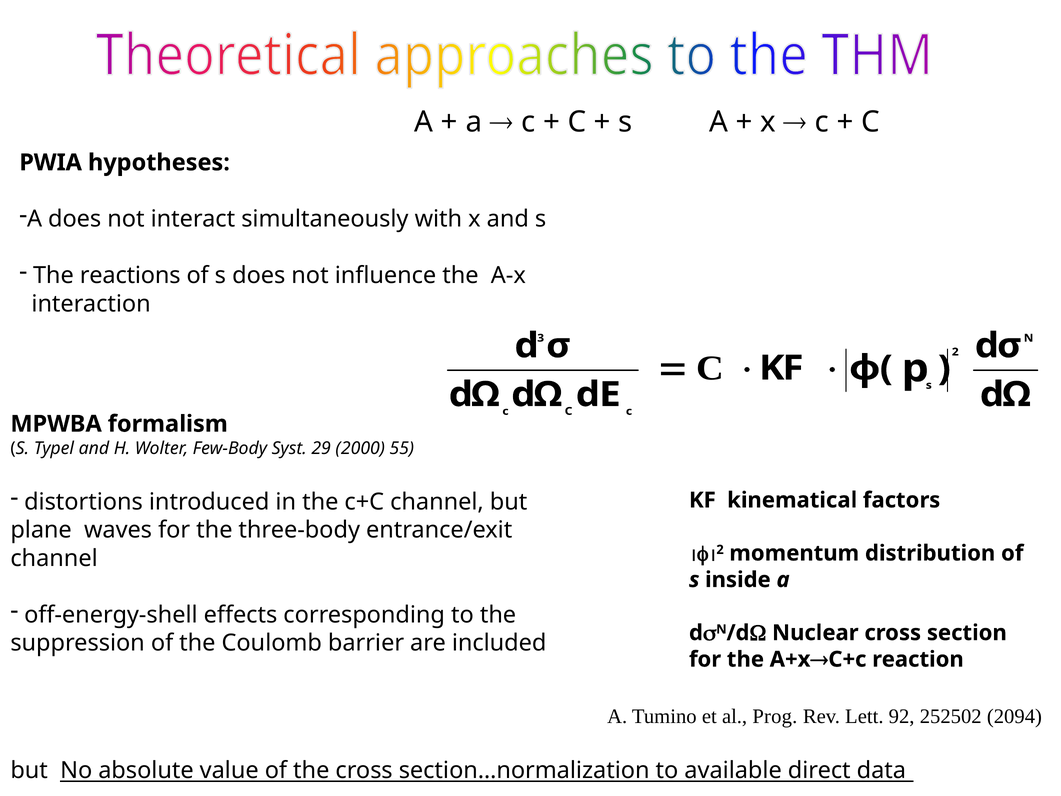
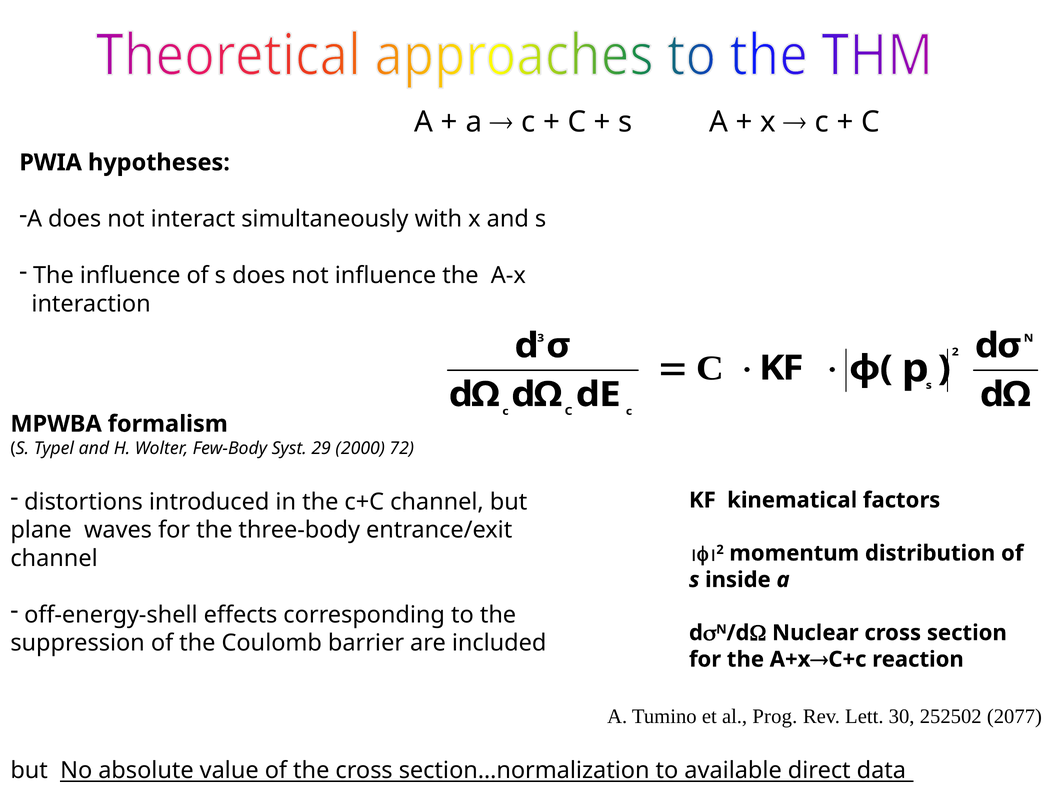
The reactions: reactions -> influence (130, 276)
55: 55 -> 72 (402, 448)
92: 92 -> 30 (902, 716)
2094: 2094 -> 2077 (1014, 716)
